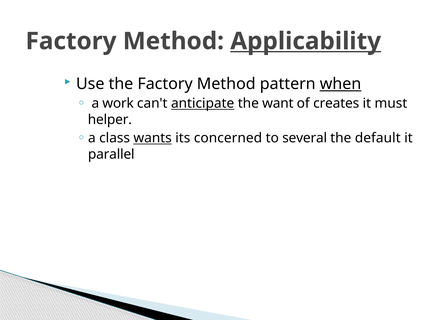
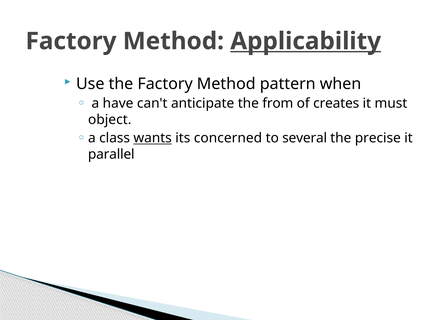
when underline: present -> none (341, 84)
work: work -> have (118, 104)
anticipate underline: present -> none (203, 104)
want: want -> from (278, 104)
helper: helper -> object (110, 120)
default: default -> precise (378, 138)
